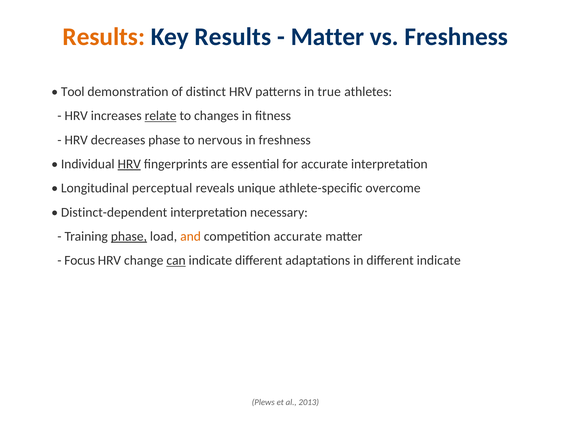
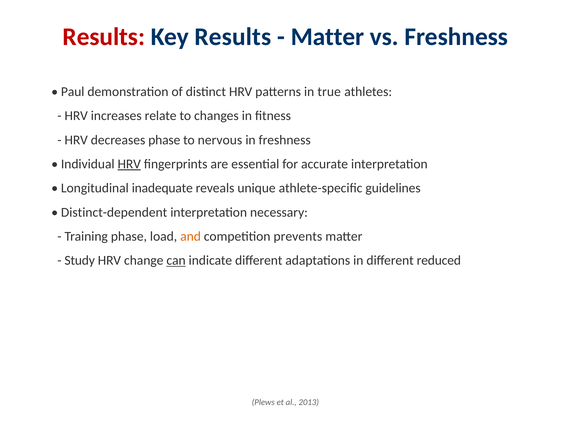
Results colour: orange -> red (104, 37)
Tool: Tool -> Paul (73, 92)
relate underline: present -> none (161, 116)
perceptual: perceptual -> inadequate (162, 188)
overcome: overcome -> guidelines (393, 188)
phase underline: present -> none (129, 237)
competition accurate: accurate -> prevents (298, 237)
Focus: Focus -> Study (80, 261)
different indicate: indicate -> reduced (439, 261)
